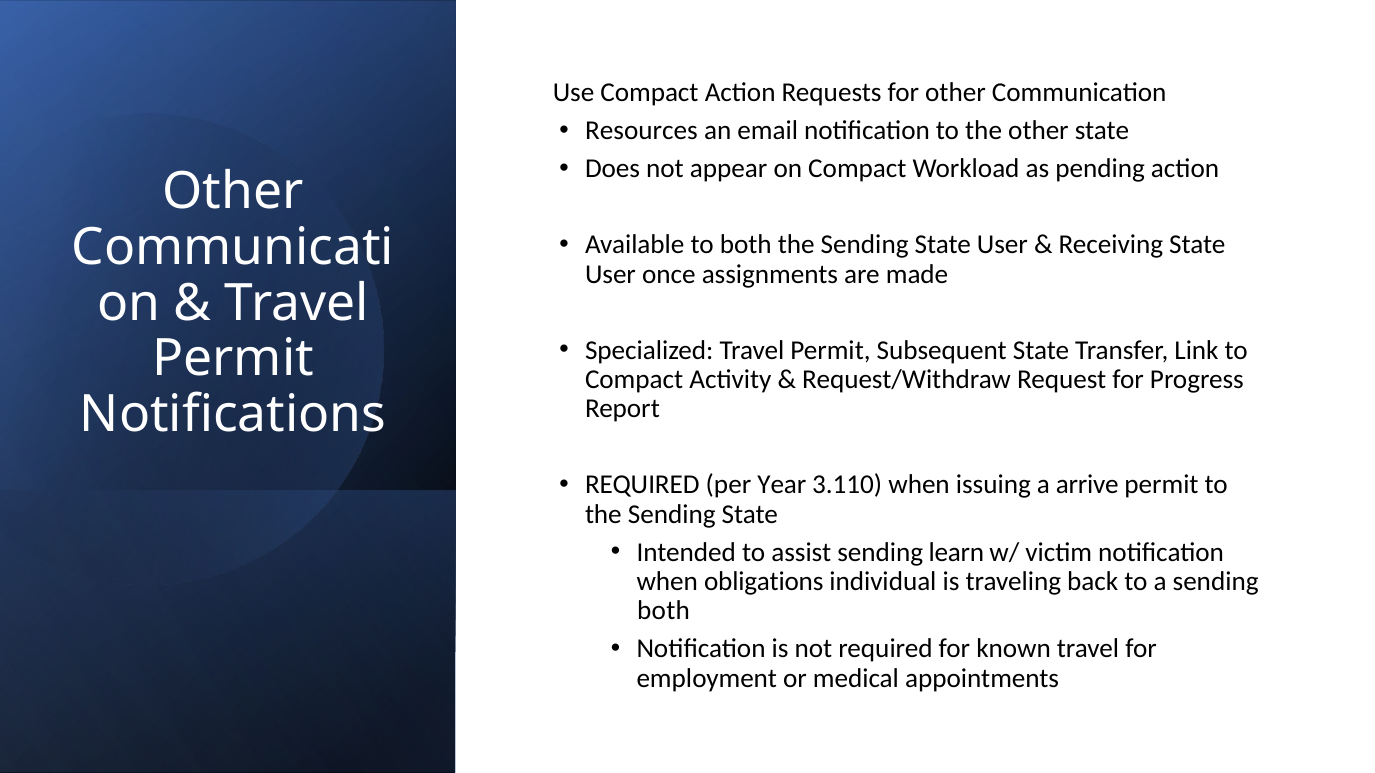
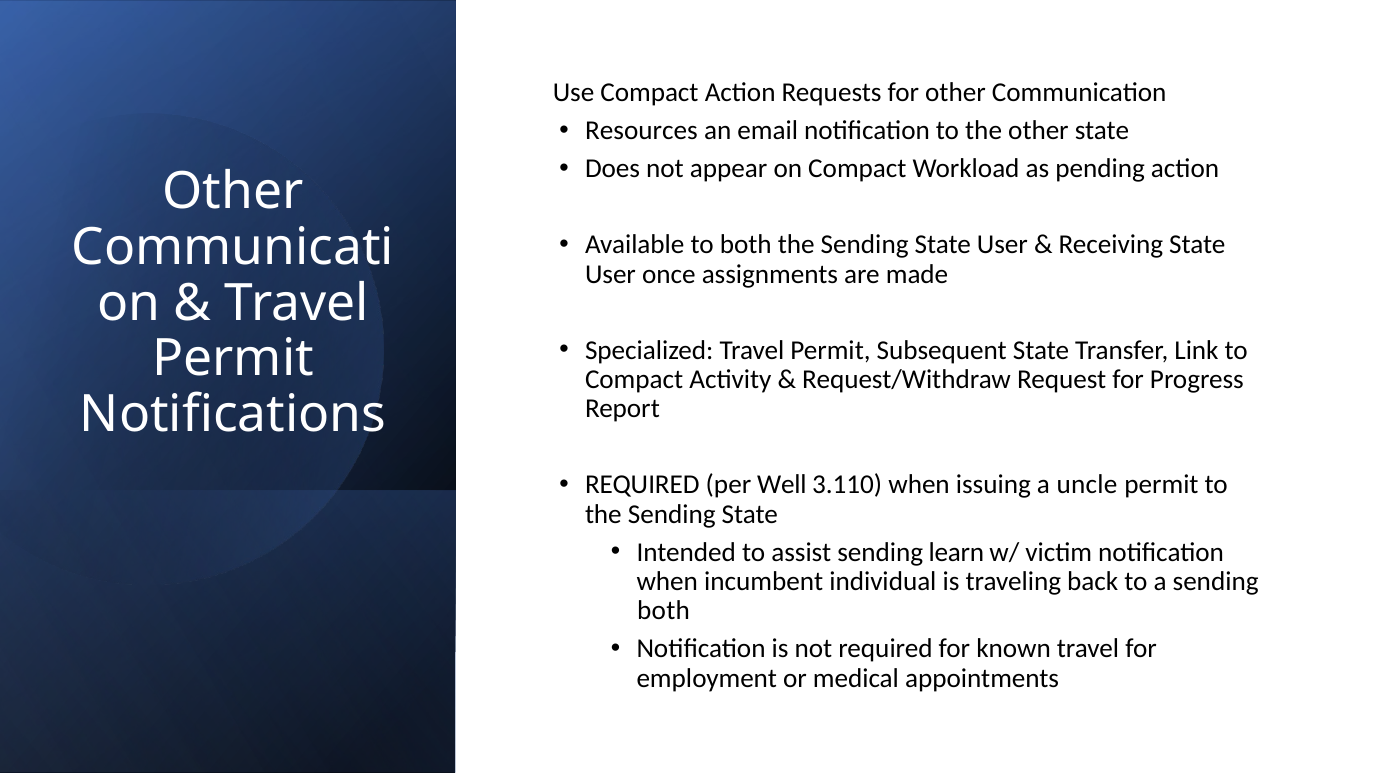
Year: Year -> Well (782, 485)
arrive: arrive -> uncle (1087, 485)
obligations: obligations -> incumbent (764, 582)
